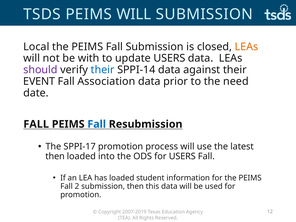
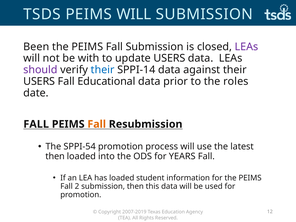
Local: Local -> Been (36, 47)
LEAs colour: orange -> purple (246, 47)
EVENT: EVENT -> USERS (39, 81)
Association: Association -> Educational (106, 81)
need: need -> roles (236, 81)
Fall colour: blue -> orange (97, 124)
SPPI-17: SPPI-17 -> SPPI-54 (80, 146)
for USERS: USERS -> YEARS (182, 156)
